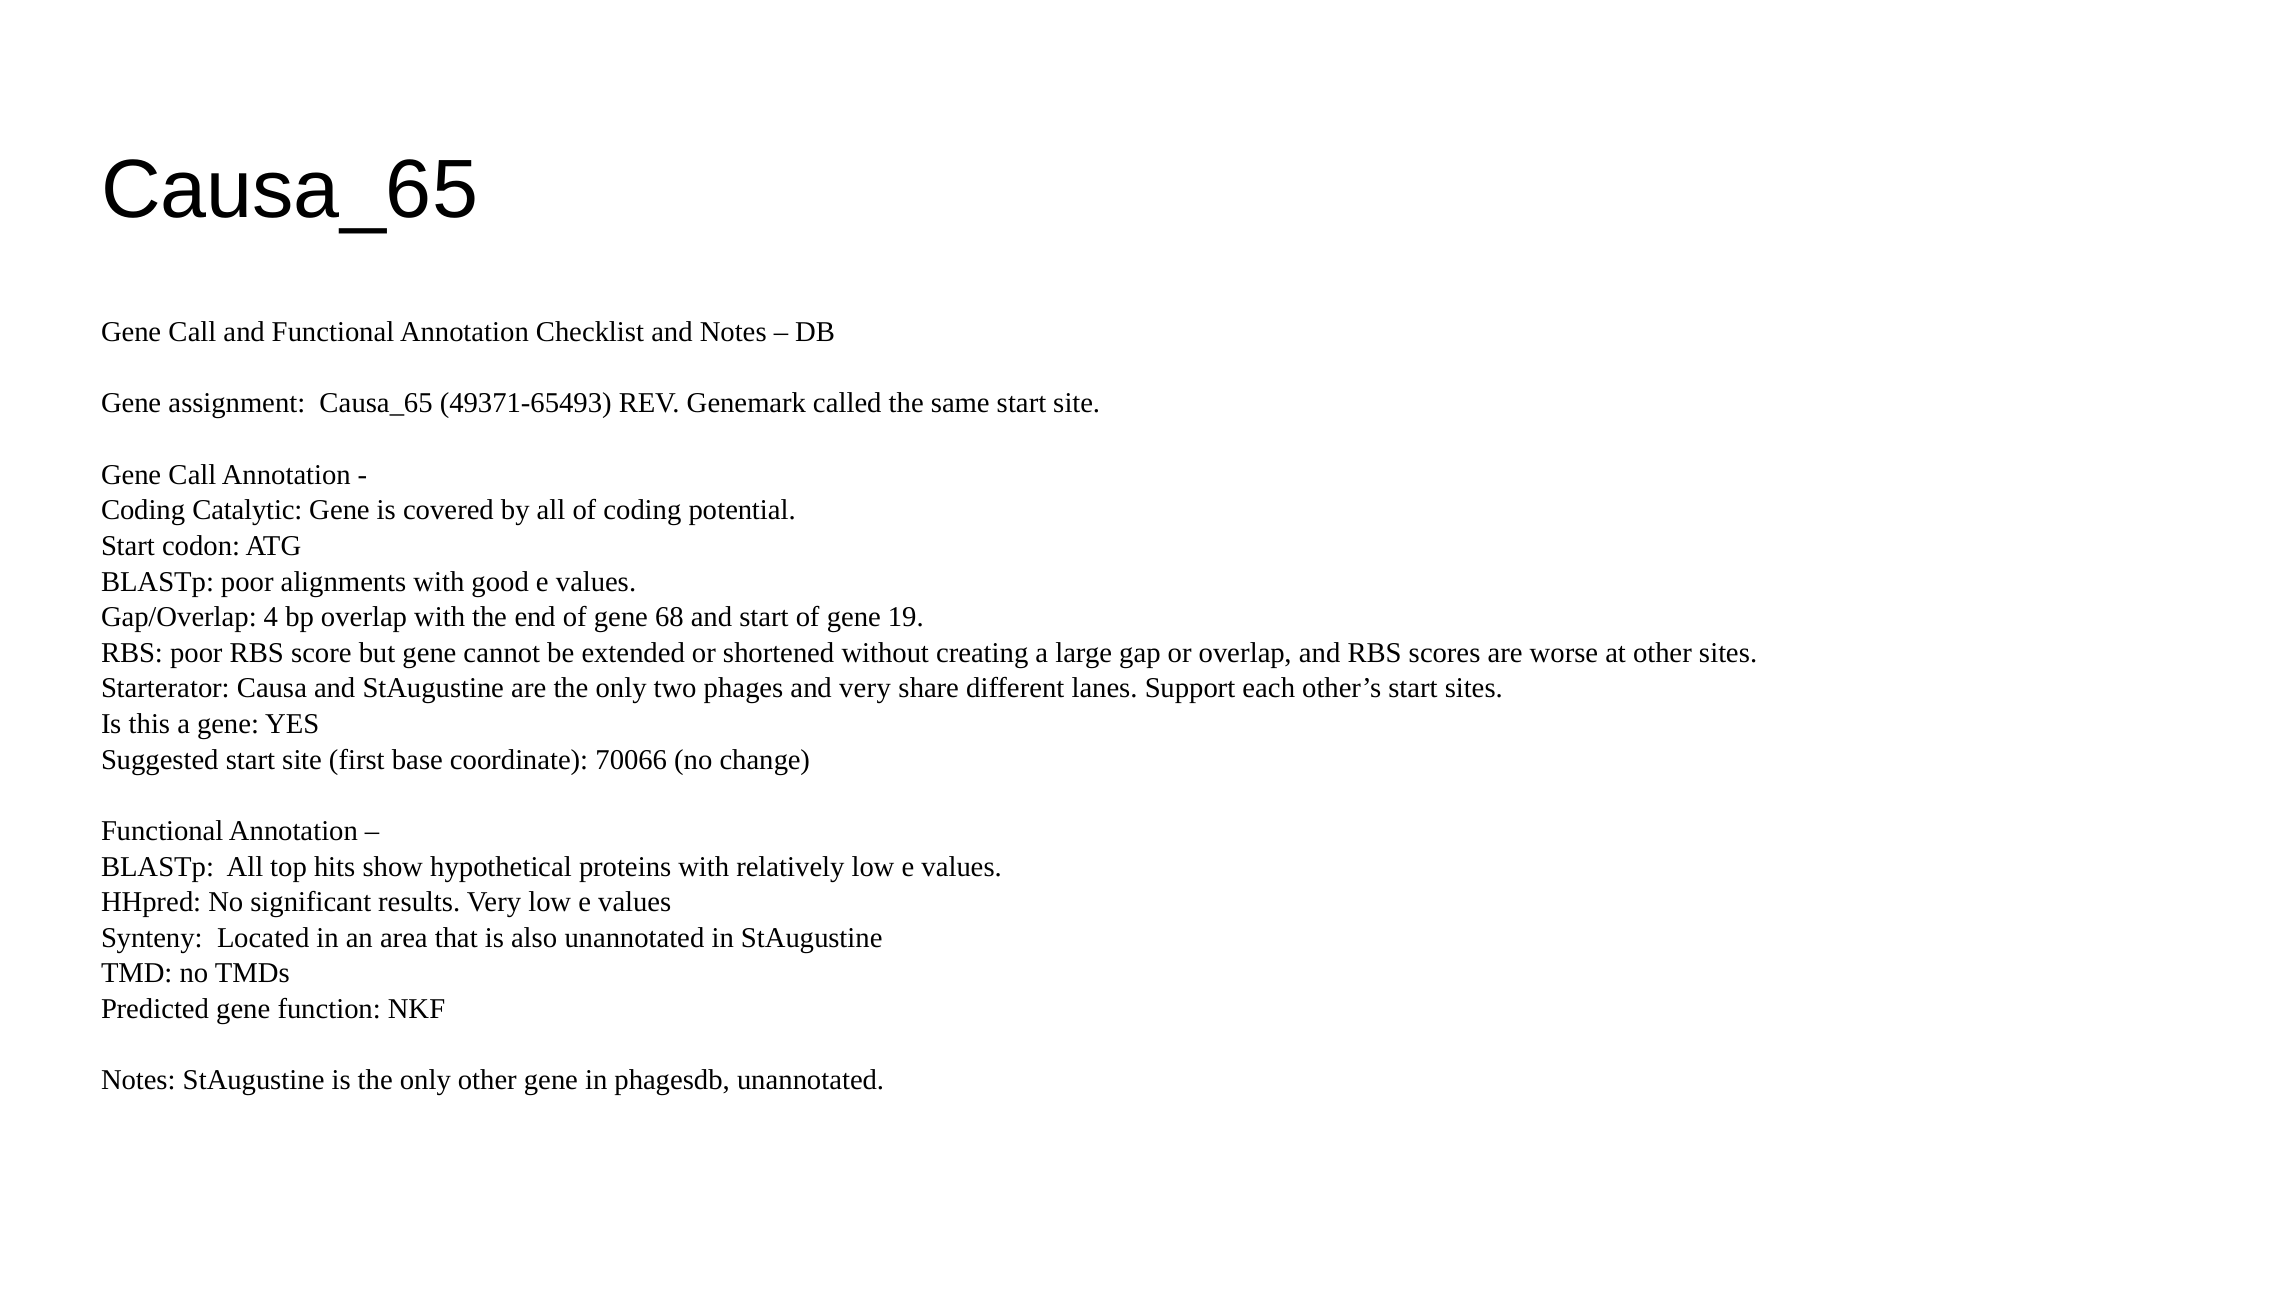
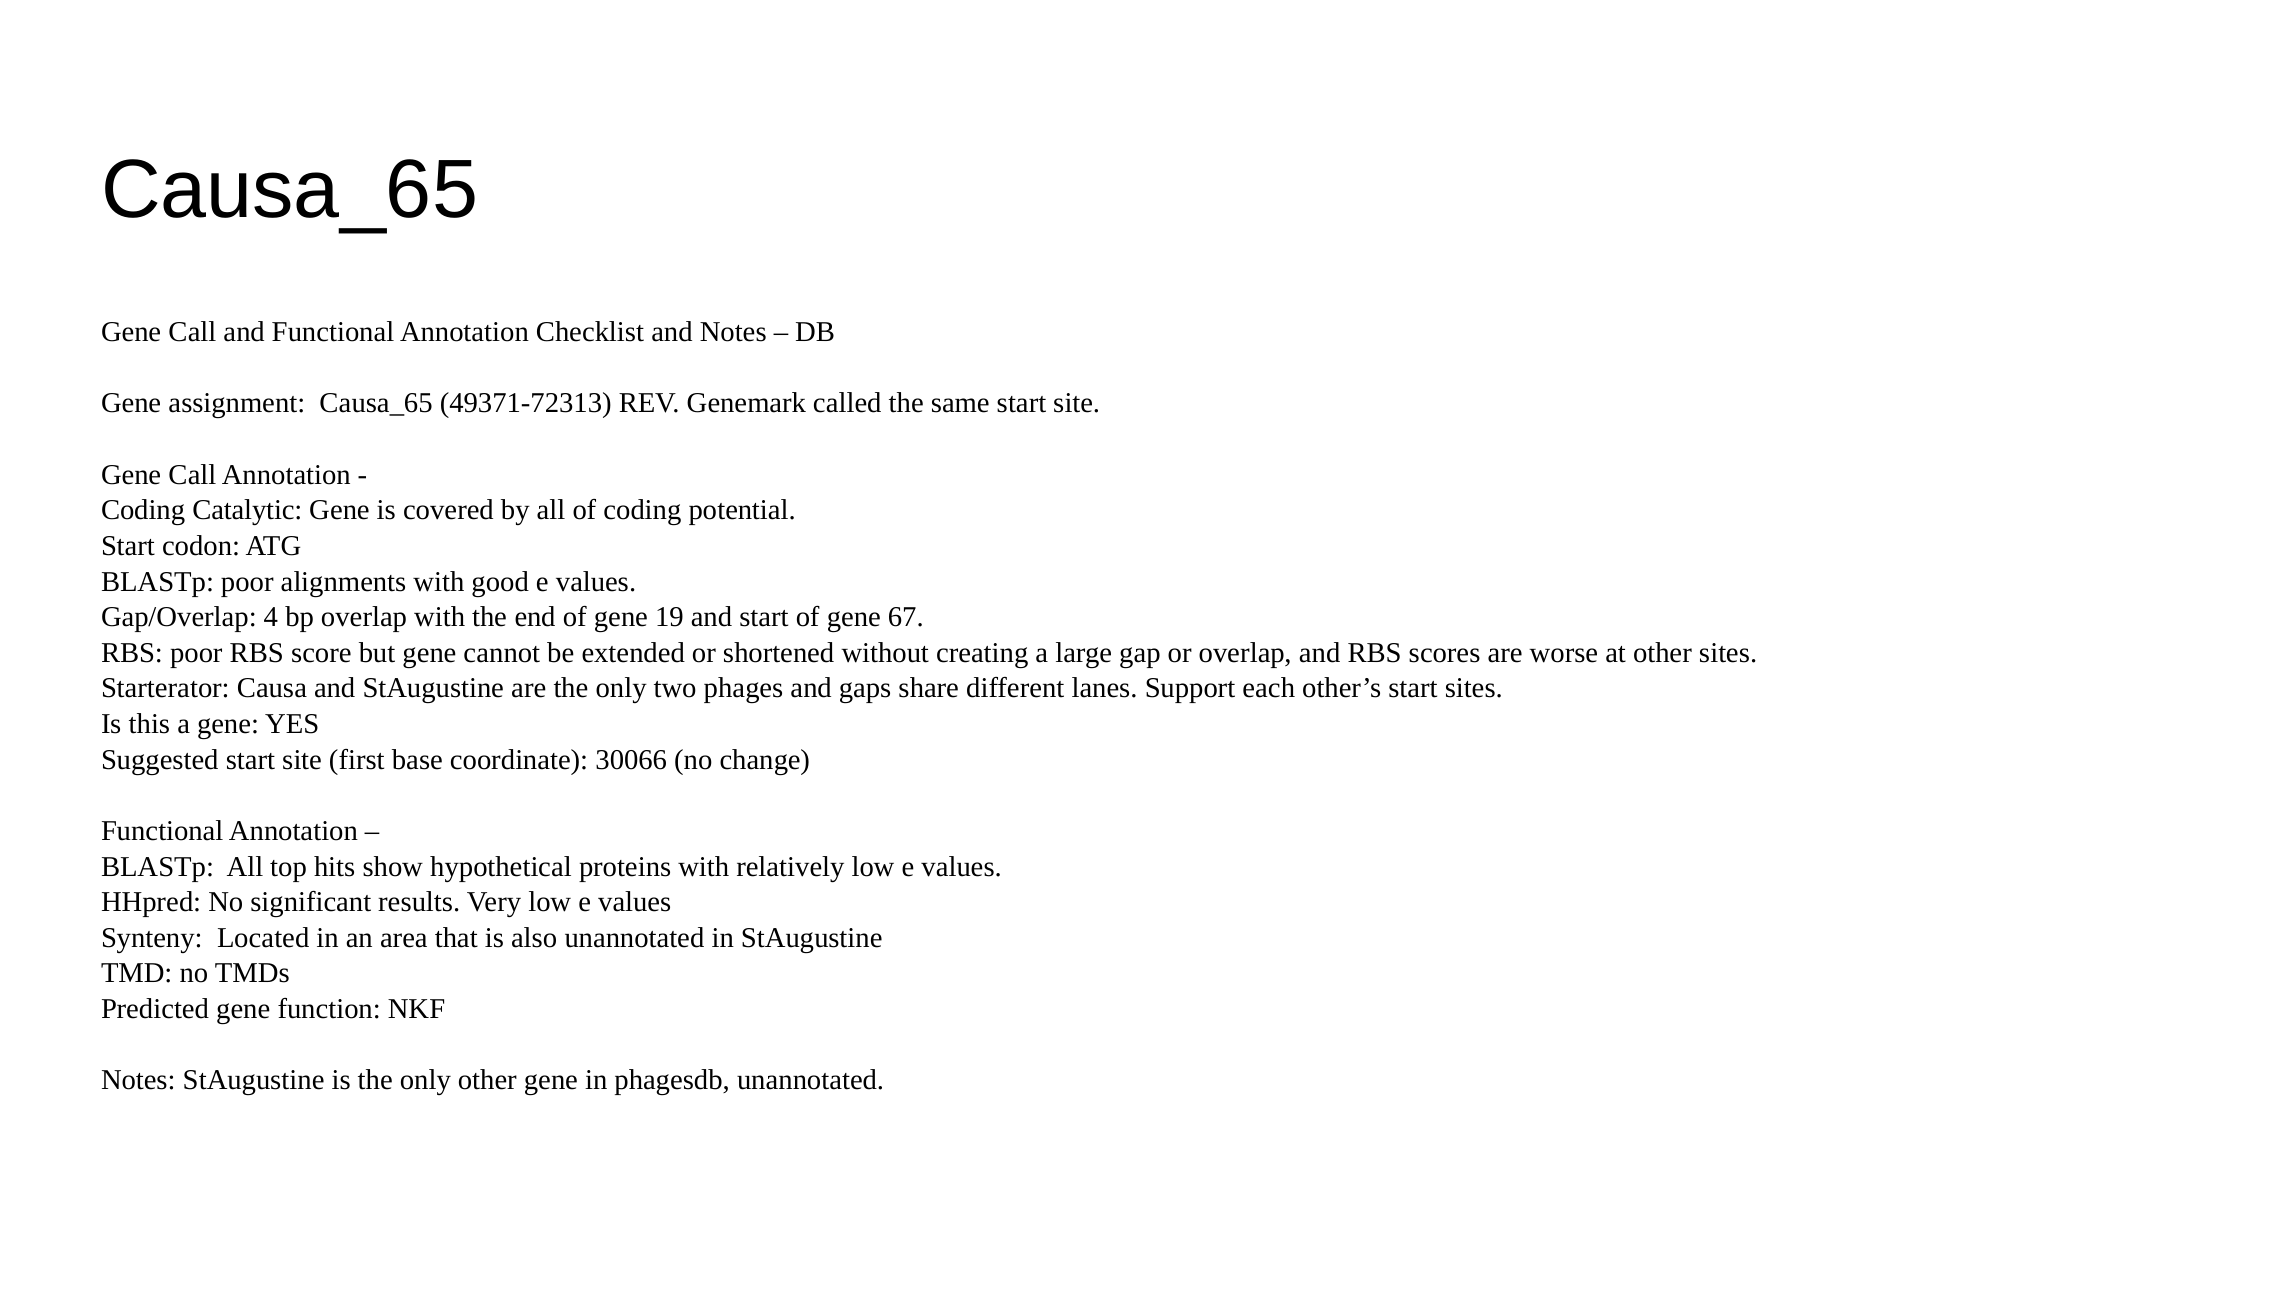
49371-65493: 49371-65493 -> 49371-72313 (526, 403)
68: 68 -> 19 (669, 617)
19: 19 -> 67 (906, 617)
and very: very -> gaps (865, 688)
70066: 70066 -> 30066 (631, 760)
